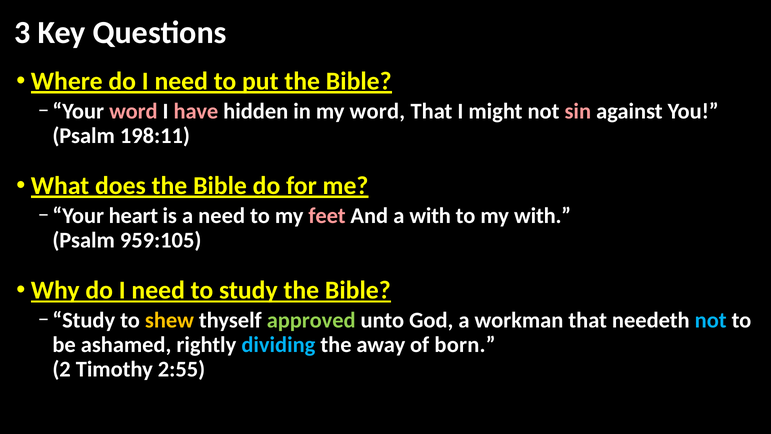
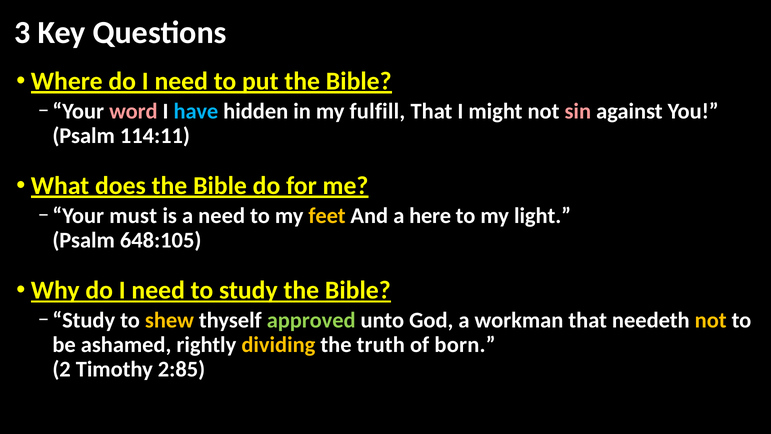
have colour: pink -> light blue (196, 111)
my word: word -> fulfill (377, 111)
198:11: 198:11 -> 114:11 (155, 136)
heart: heart -> must (133, 216)
feet colour: pink -> yellow (327, 216)
a with: with -> here (430, 216)
my with: with -> light (543, 216)
959:105: 959:105 -> 648:105 (161, 240)
not colour: light blue -> yellow (711, 320)
dividing colour: light blue -> yellow (278, 345)
away: away -> truth (381, 345)
2:55: 2:55 -> 2:85 (182, 369)
